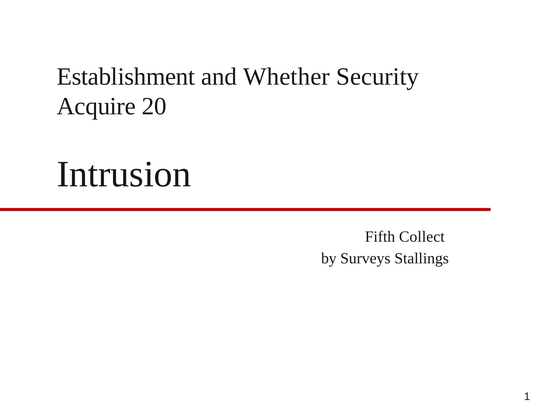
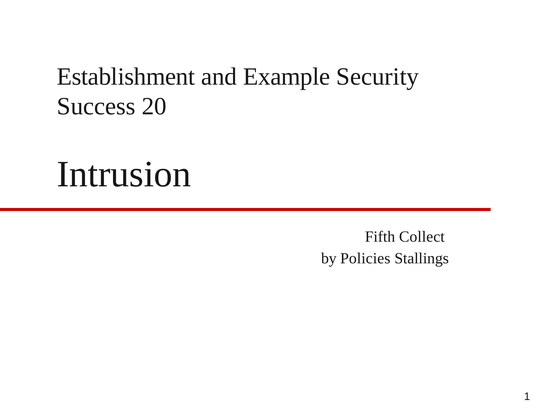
Whether: Whether -> Example (287, 77)
Acquire: Acquire -> Success (96, 106)
Surveys: Surveys -> Policies (365, 259)
